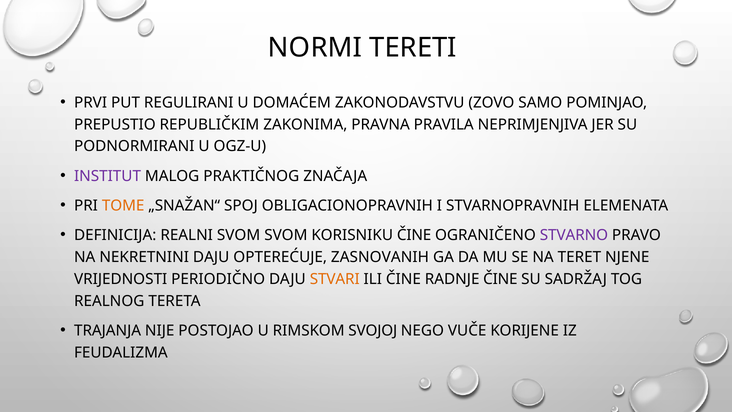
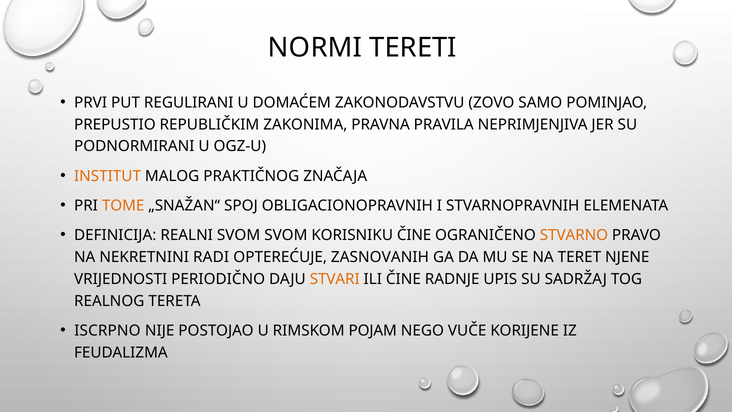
INSTITUT colour: purple -> orange (108, 176)
STVARNO colour: purple -> orange (574, 235)
NEKRETNINI DAJU: DAJU -> RADI (211, 257)
RADNJE ČINE: ČINE -> UPIS (500, 279)
TRAJANJA: TRAJANJA -> ISCRPNO (107, 331)
SVOJOJ: SVOJOJ -> POJAM (373, 331)
